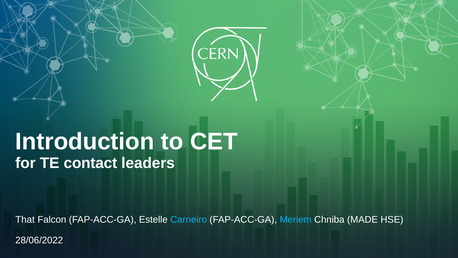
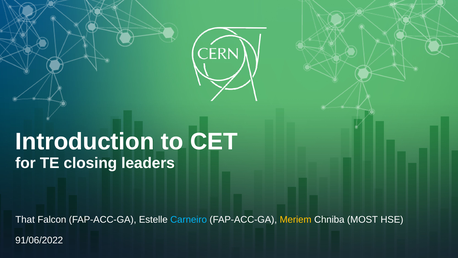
contact: contact -> closing (90, 163)
Meriem colour: light blue -> yellow (296, 219)
MADE: MADE -> MOST (363, 219)
28/06/2022: 28/06/2022 -> 91/06/2022 (39, 240)
